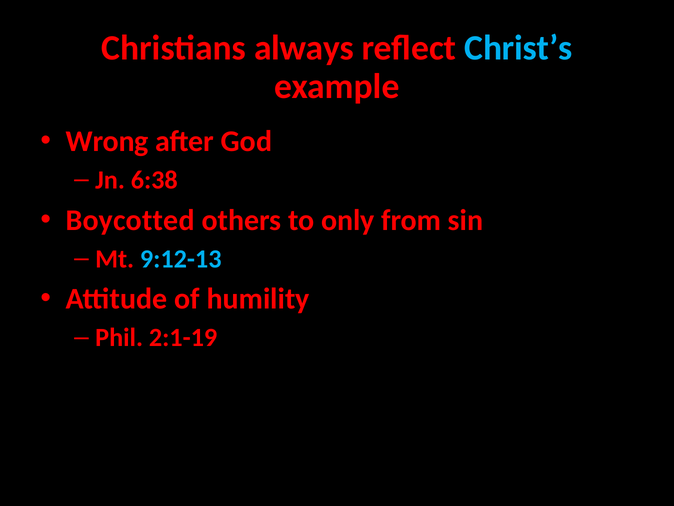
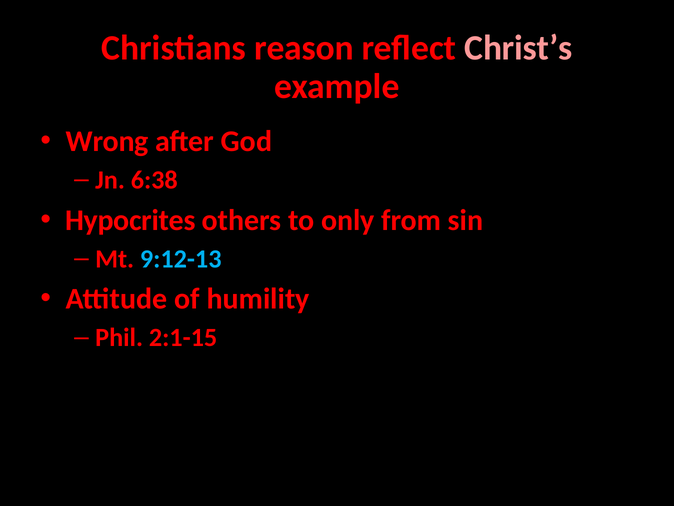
always: always -> reason (304, 48)
Christ’s colour: light blue -> pink (518, 48)
Boycotted: Boycotted -> Hypocrites (130, 220)
2:1-19: 2:1-19 -> 2:1-15 (183, 337)
